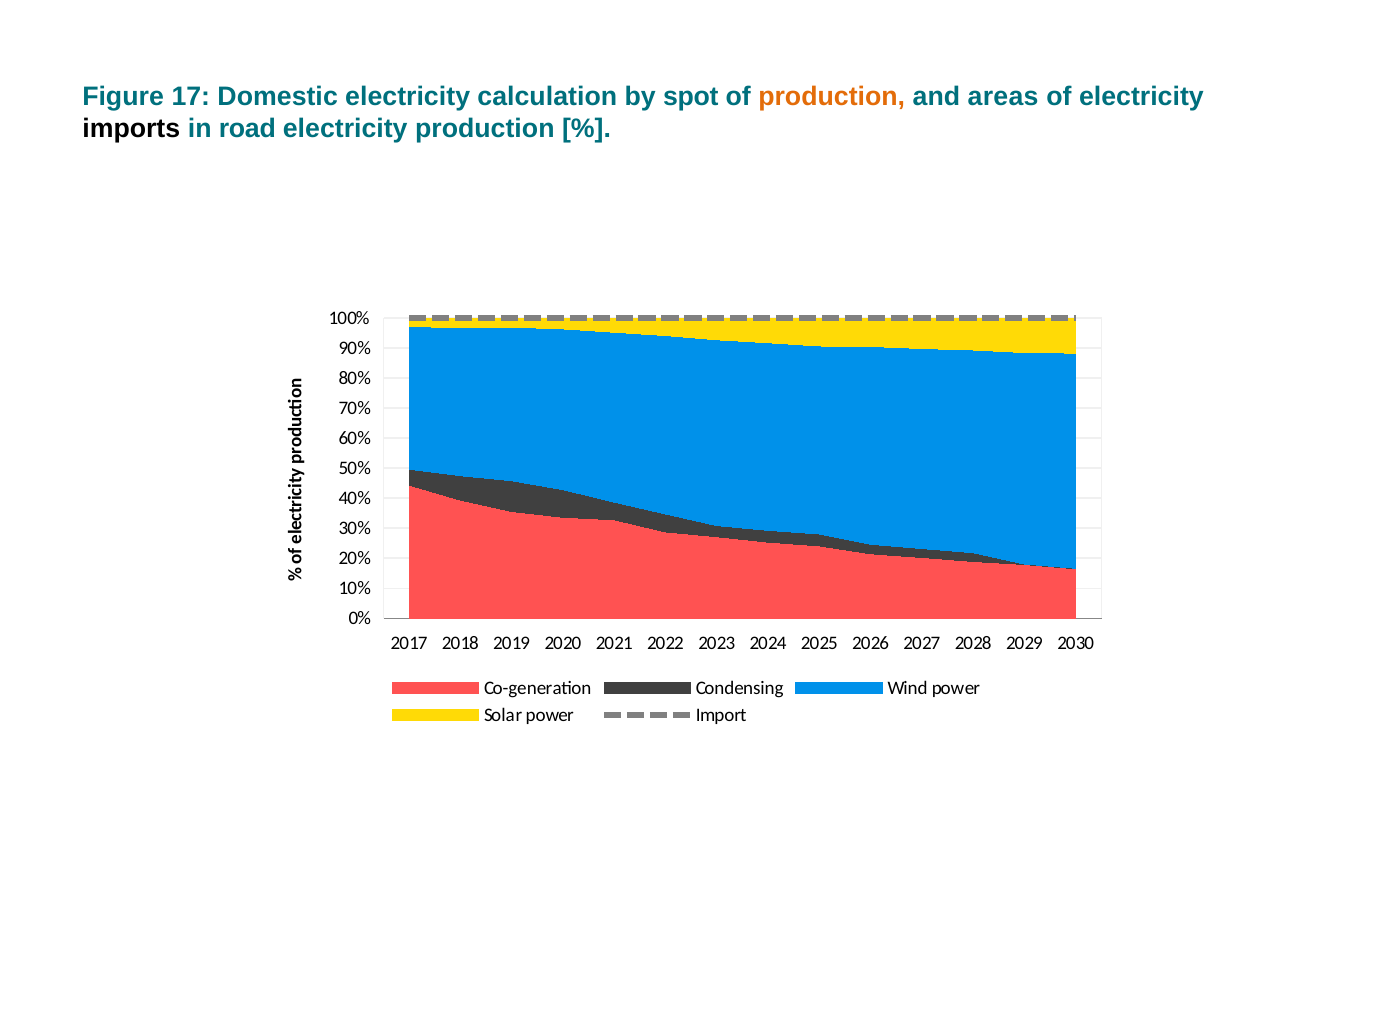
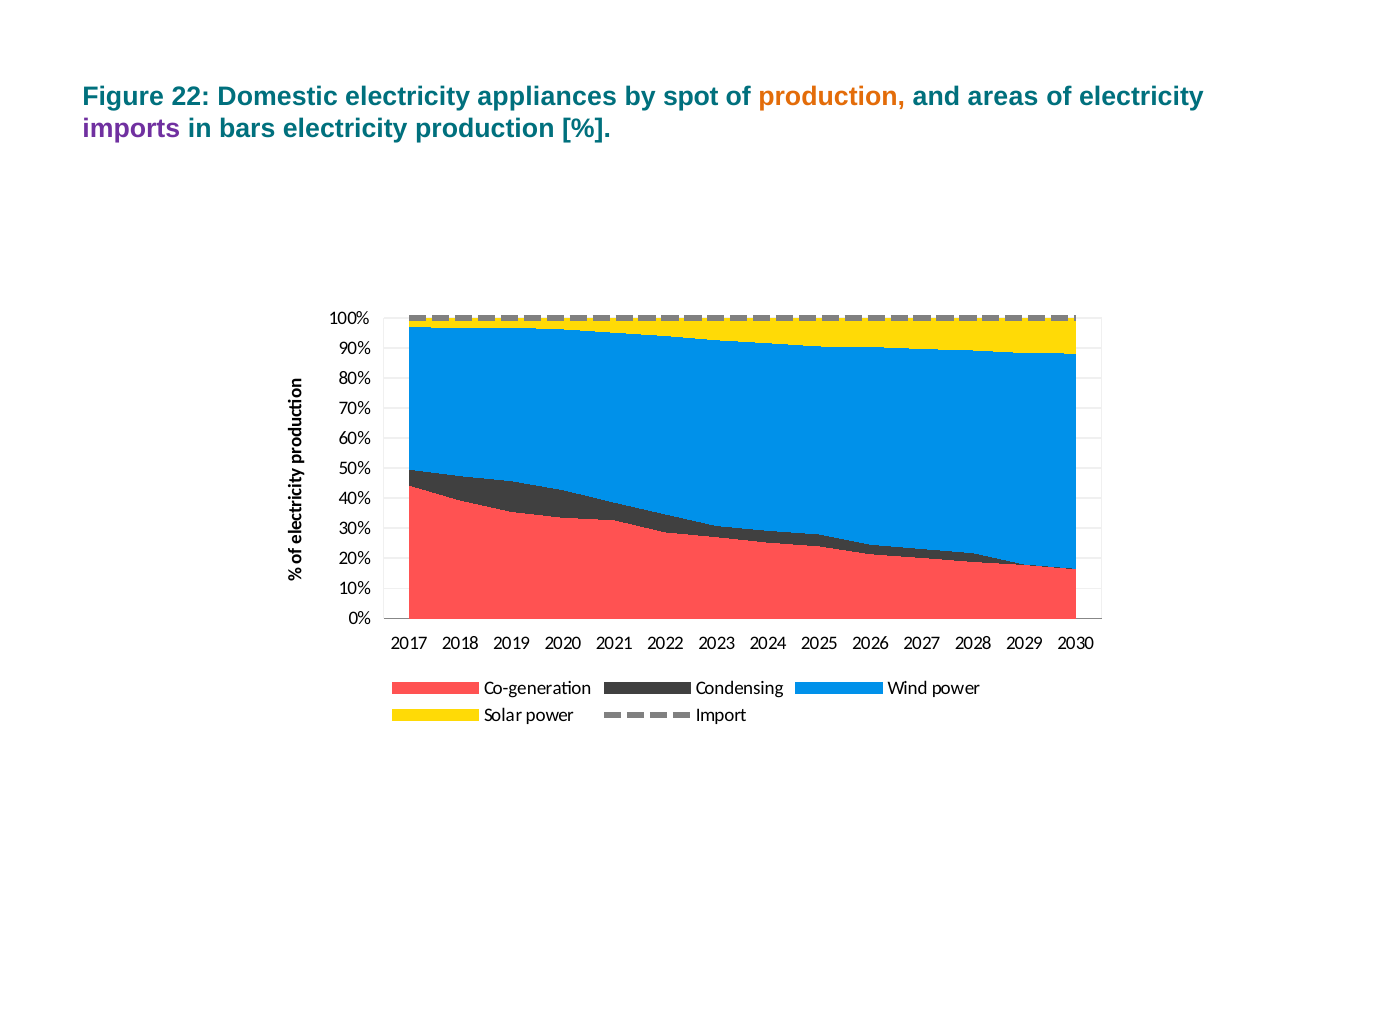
17: 17 -> 22 (191, 97)
calculation: calculation -> appliances (547, 97)
imports colour: black -> purple (131, 129)
road: road -> bars (247, 129)
